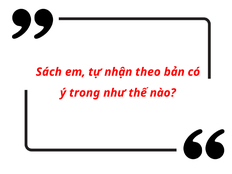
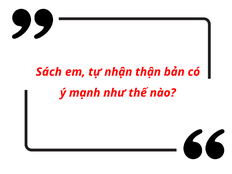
theo: theo -> thận (148, 72)
trong: trong -> mạnh (85, 93)
